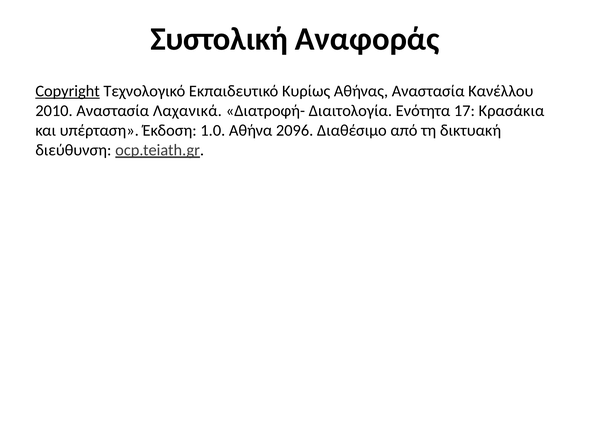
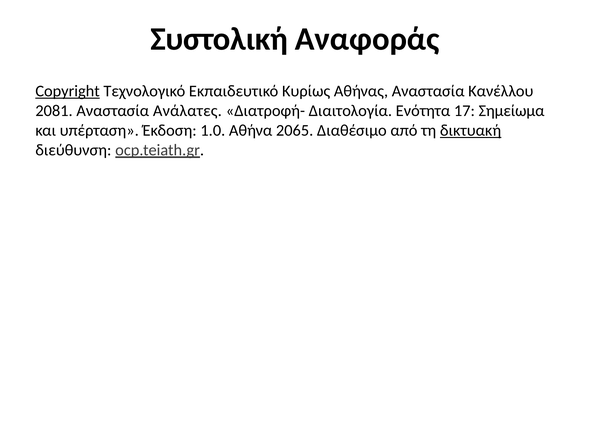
2010: 2010 -> 2081 (54, 111)
Λαχανικά: Λαχανικά -> Ανάλατες (187, 111)
Κρασάκια: Κρασάκια -> Σημείωμα (512, 111)
2096: 2096 -> 2065 (295, 130)
δικτυακή underline: none -> present (471, 130)
